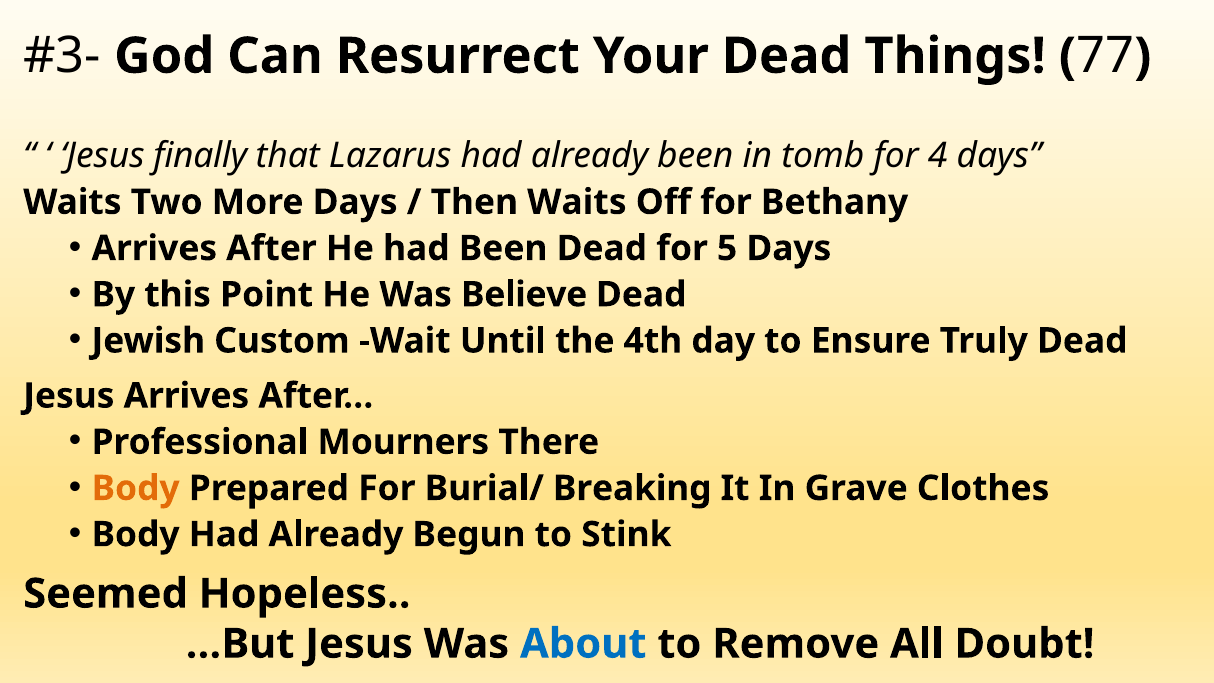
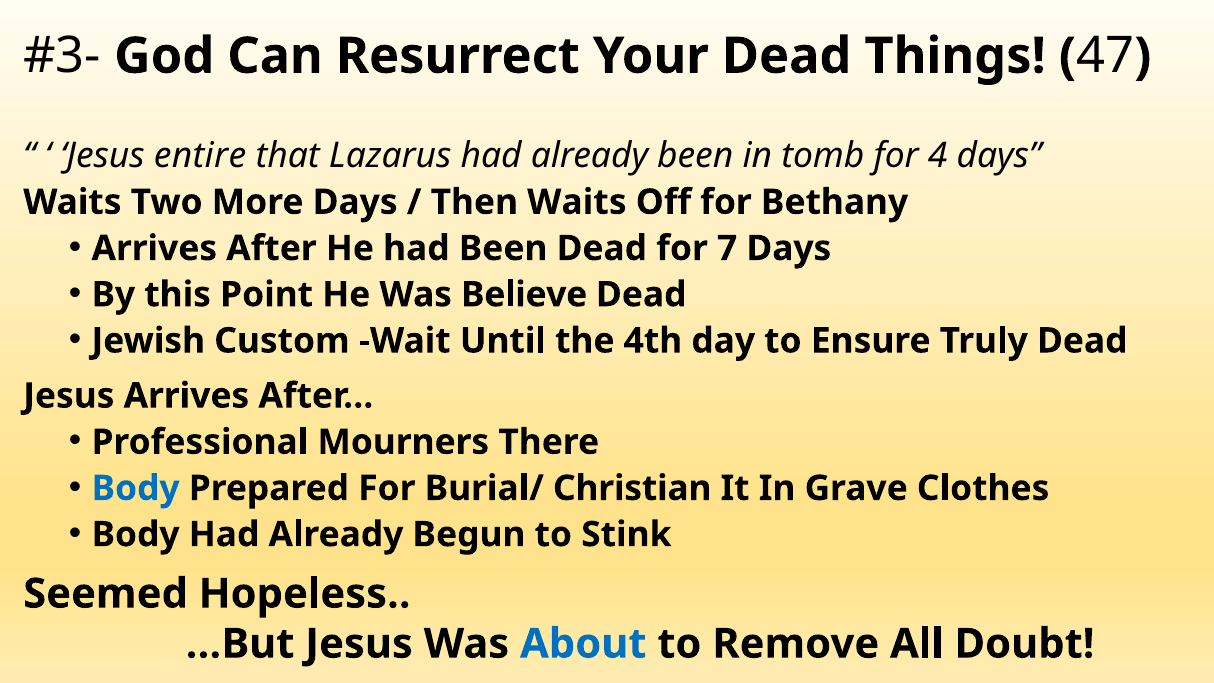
77: 77 -> 47 (1105, 56)
finally: finally -> entire (200, 156)
5: 5 -> 7 (727, 248)
Body colour: orange -> blue (136, 488)
Breaking: Breaking -> Christian (632, 488)
